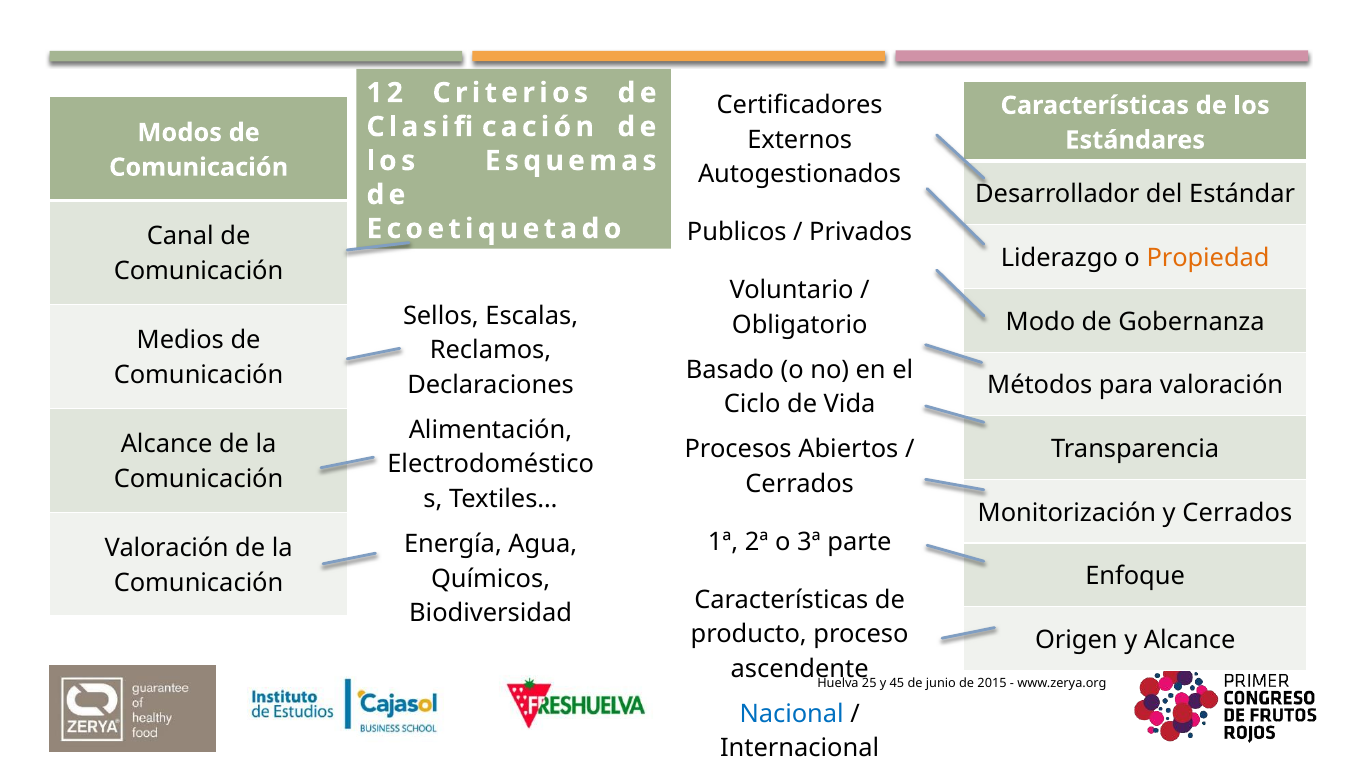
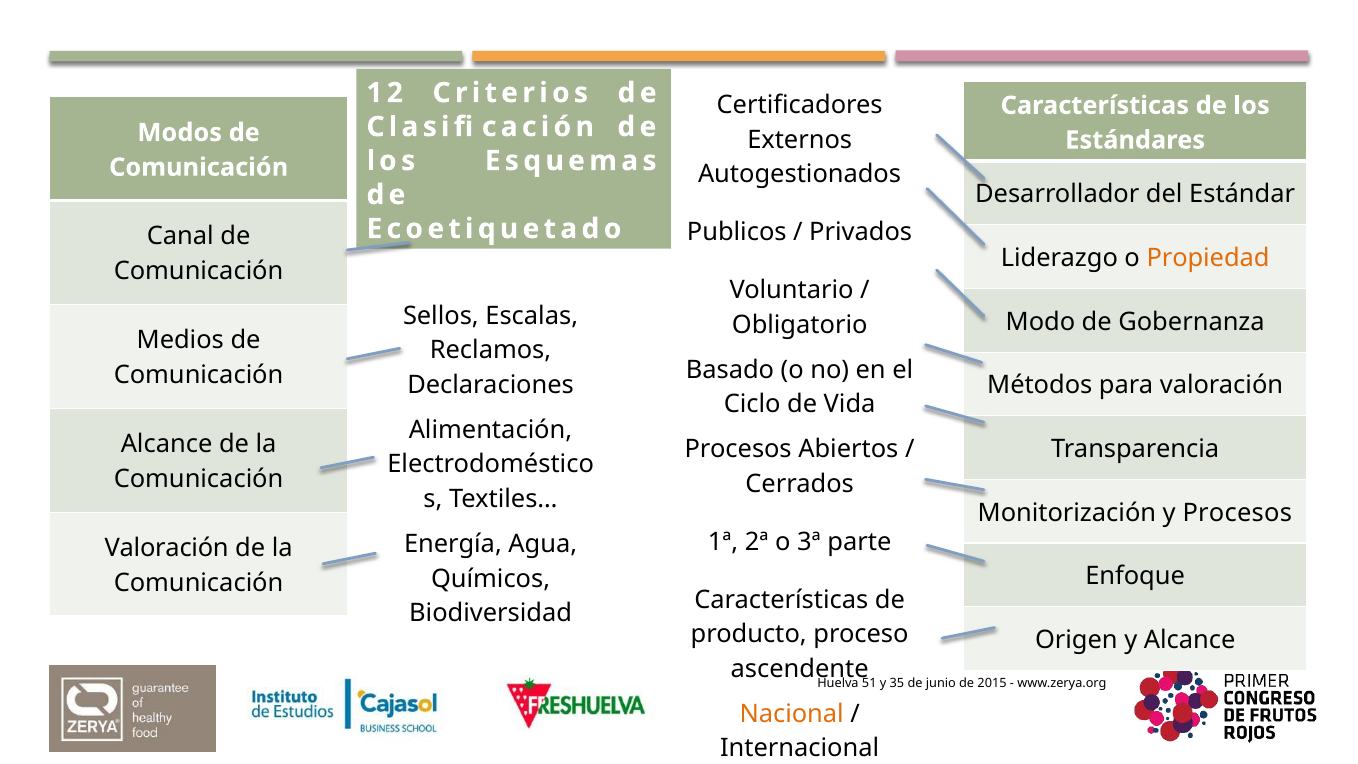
y Cerrados: Cerrados -> Procesos (1237, 513)
25: 25 -> 51 (869, 683)
45: 45 -> 35 (897, 683)
Nacional colour: blue -> orange (792, 714)
